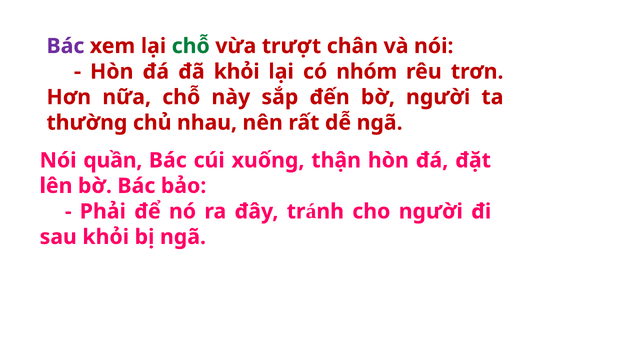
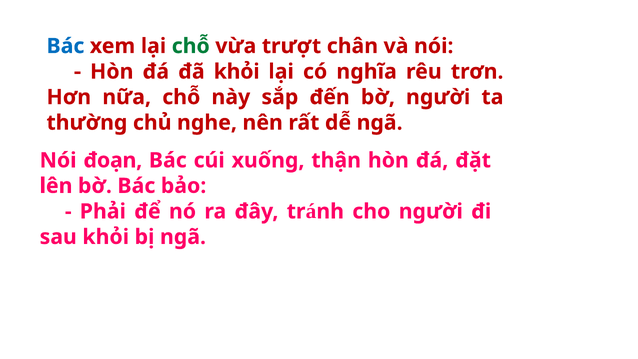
Bác colour: purple -> blue (65, 46)
nhóm: nhóm -> nghĩa (367, 72)
nhau: nhau -> nghe (207, 123)
quần: quần -> đoạn (113, 160)
